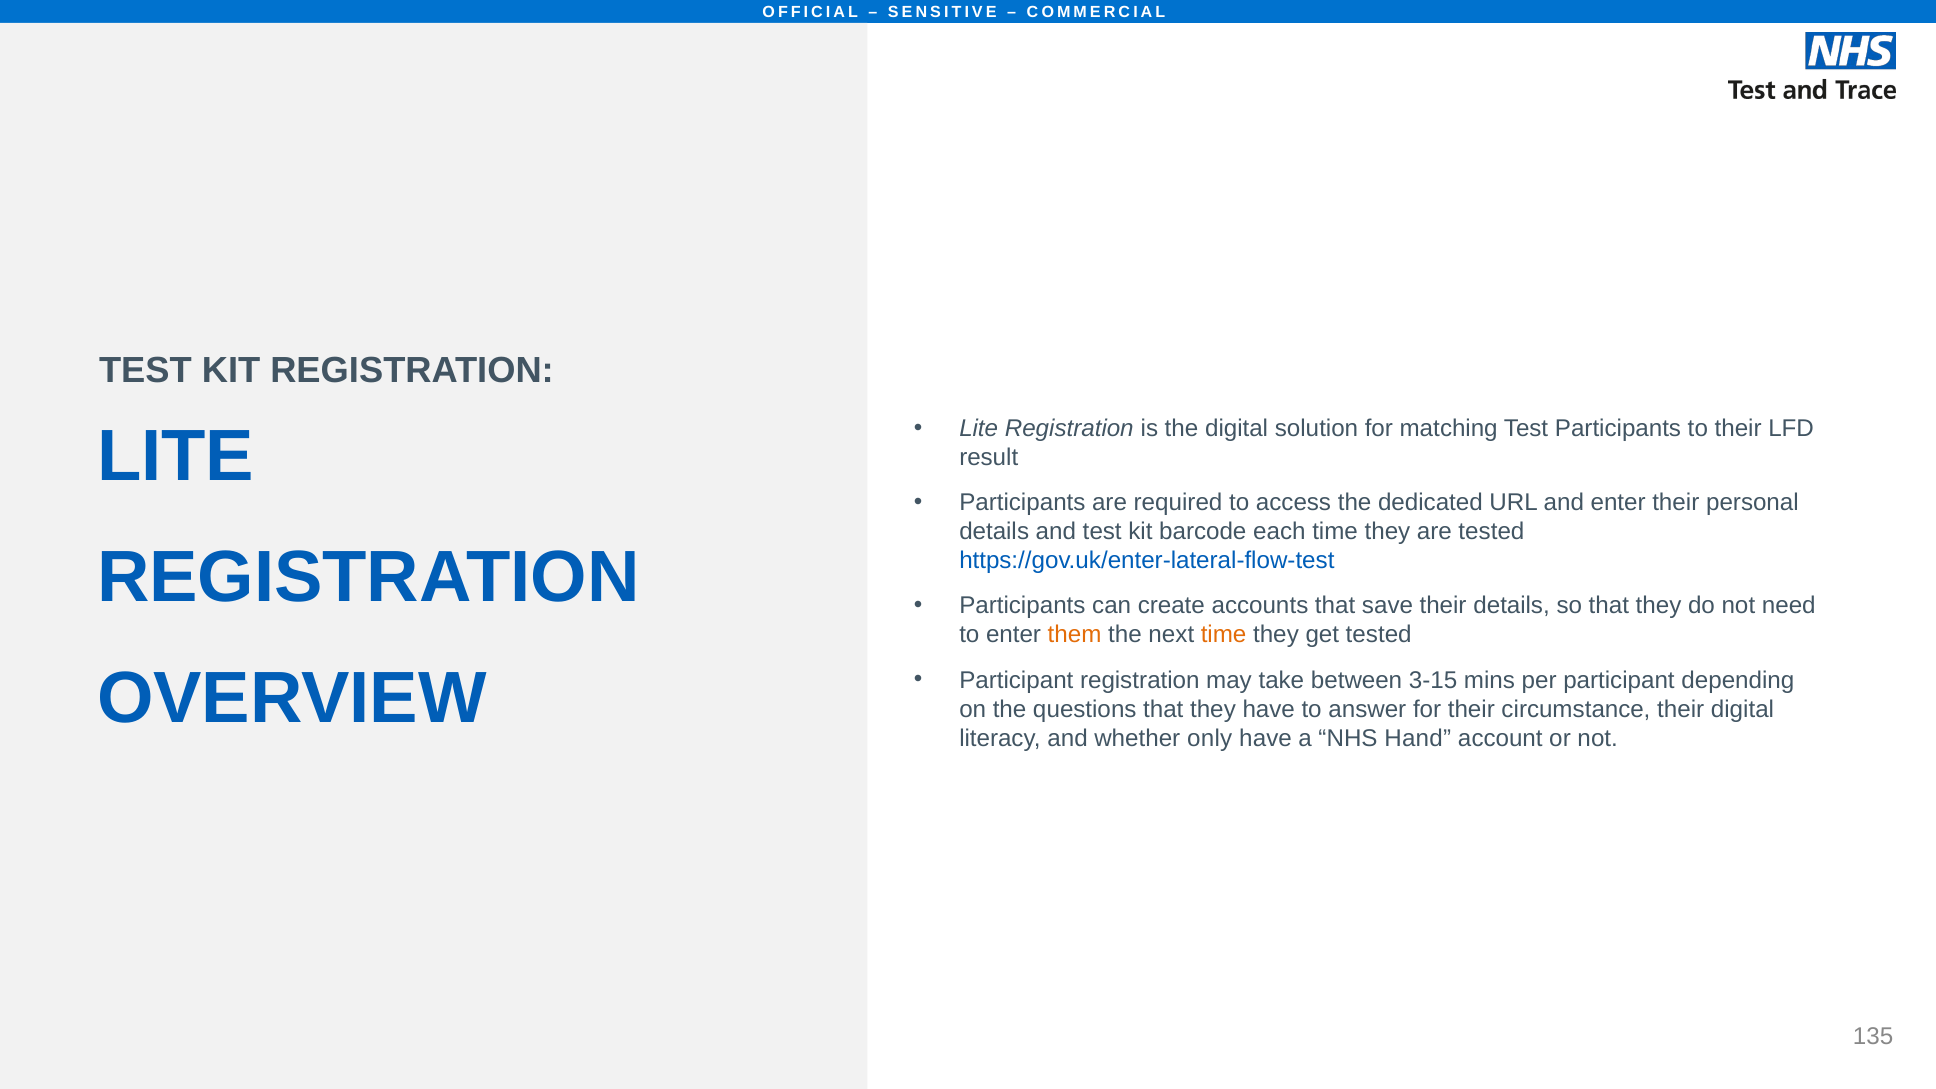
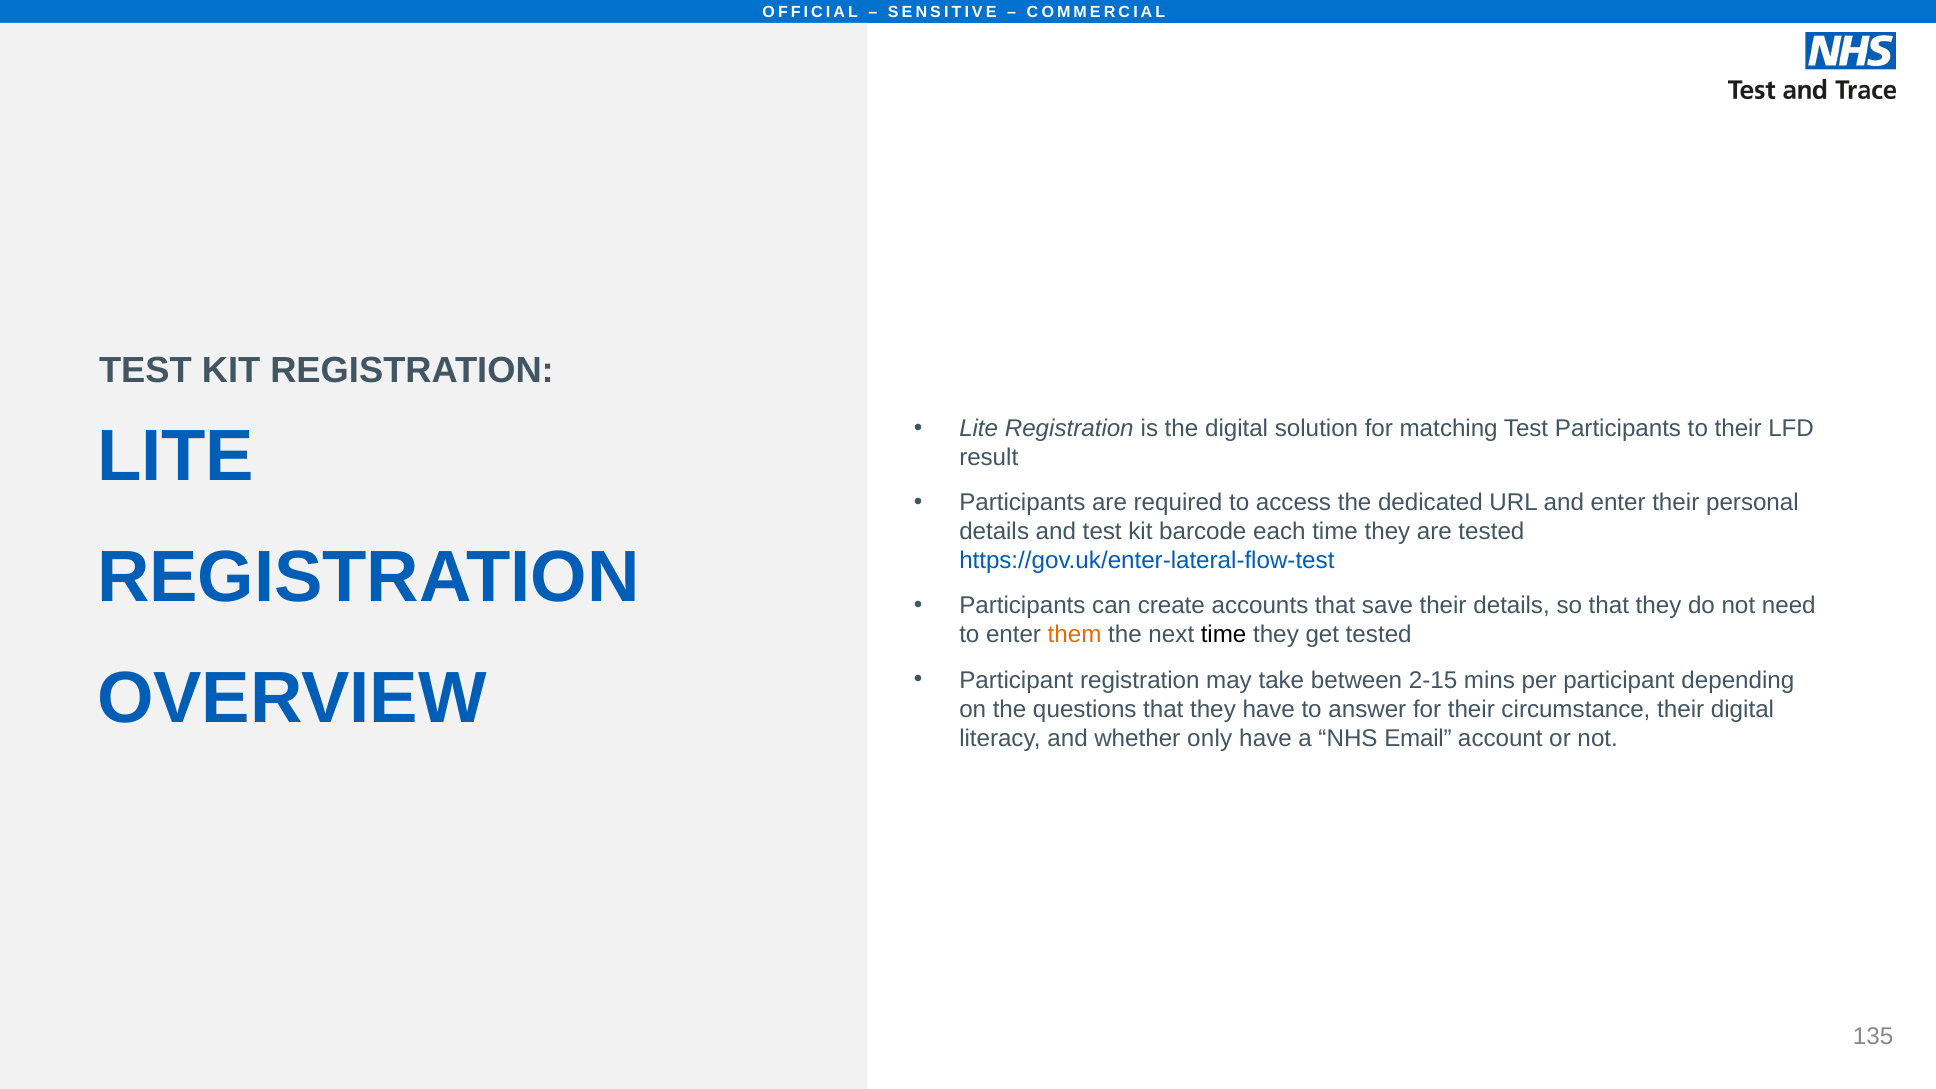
time colour: orange -> black (1224, 635)
3-15: 3-15 -> 2-15 (1433, 680)
Hand: Hand -> Email (1418, 738)
